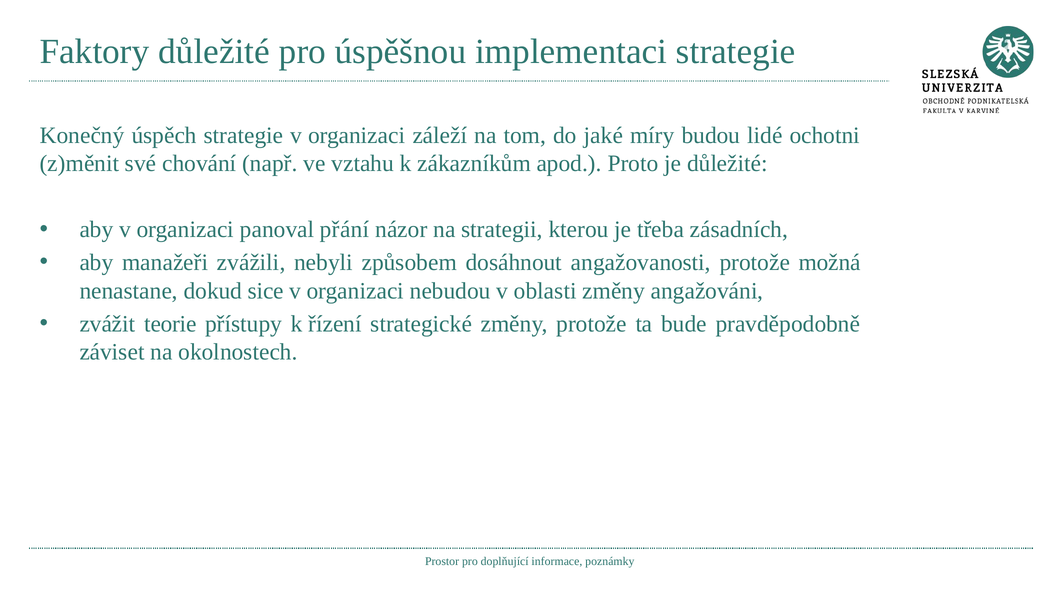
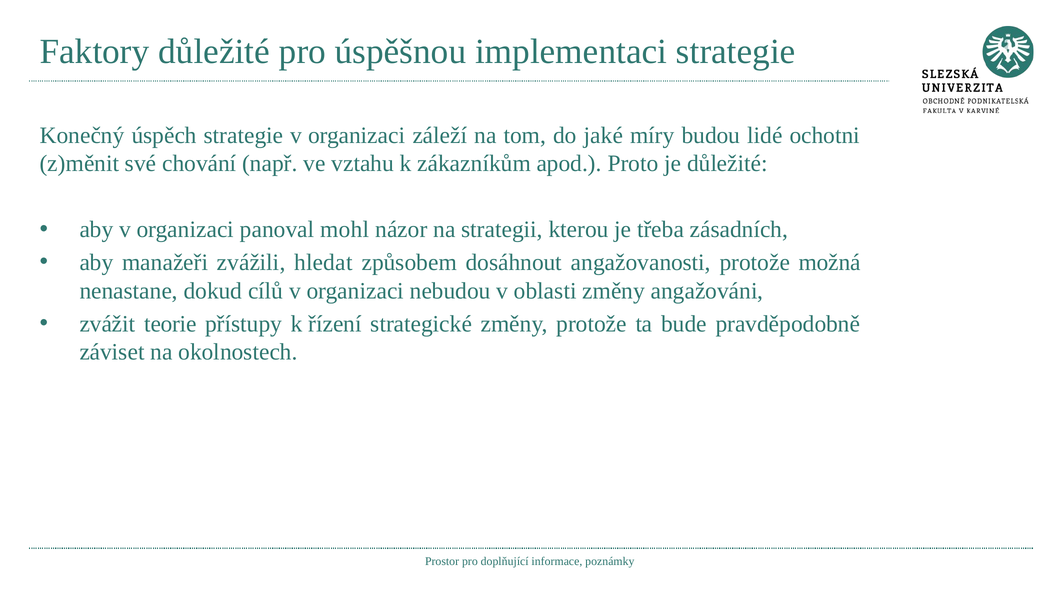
přání: přání -> mohl (345, 230)
nebyli: nebyli -> hledat (323, 263)
sice: sice -> cílů (266, 291)
